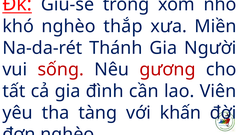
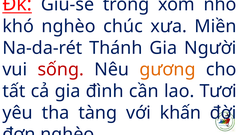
thắp: thắp -> chúc (123, 26)
gương colour: red -> orange (167, 69)
Viên: Viên -> Tươi (218, 91)
